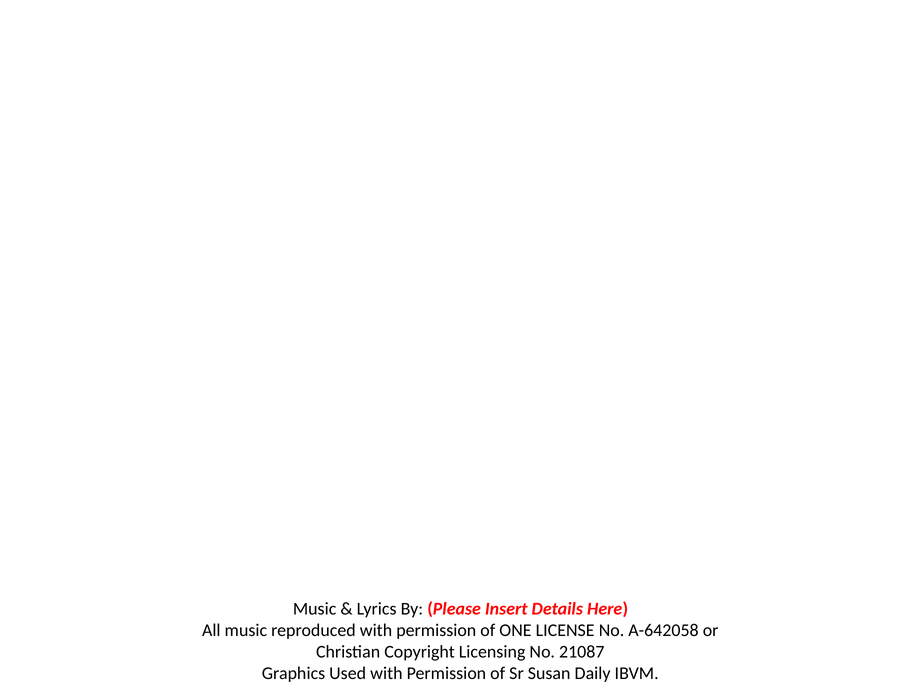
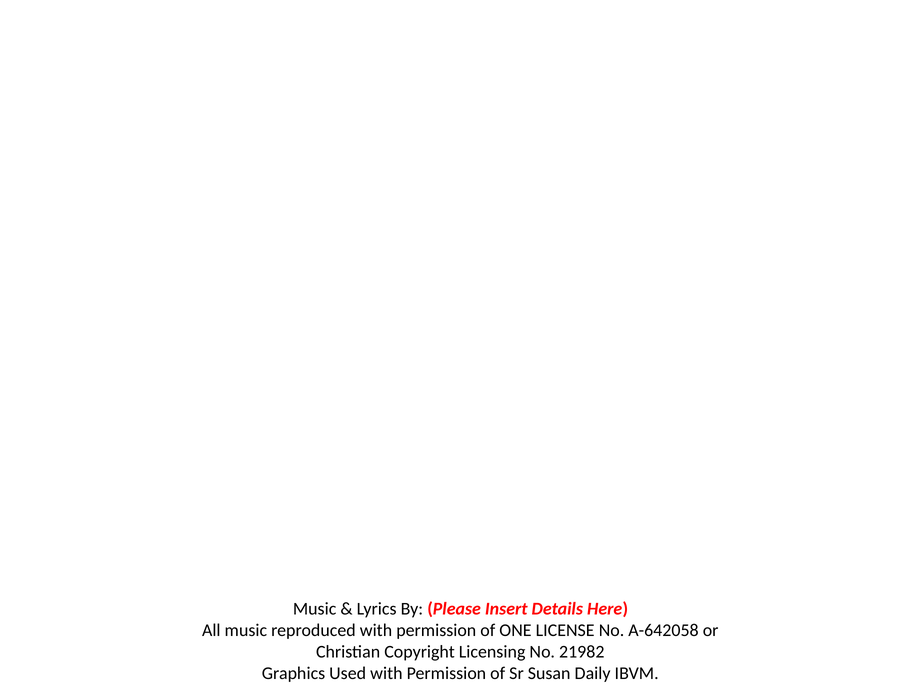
21087: 21087 -> 21982 (582, 651)
